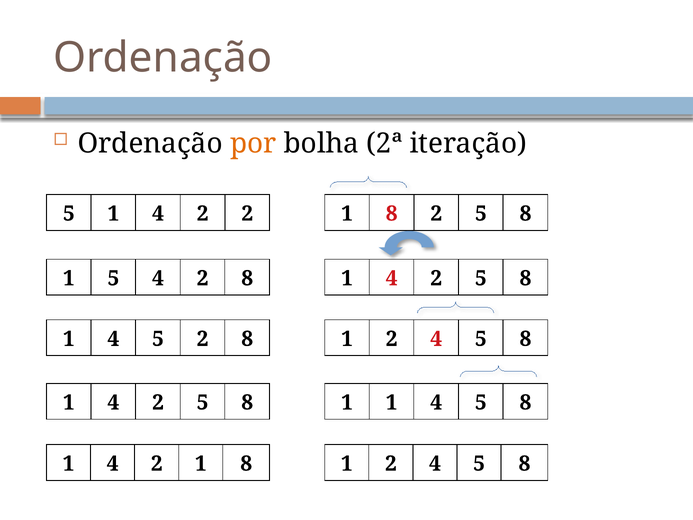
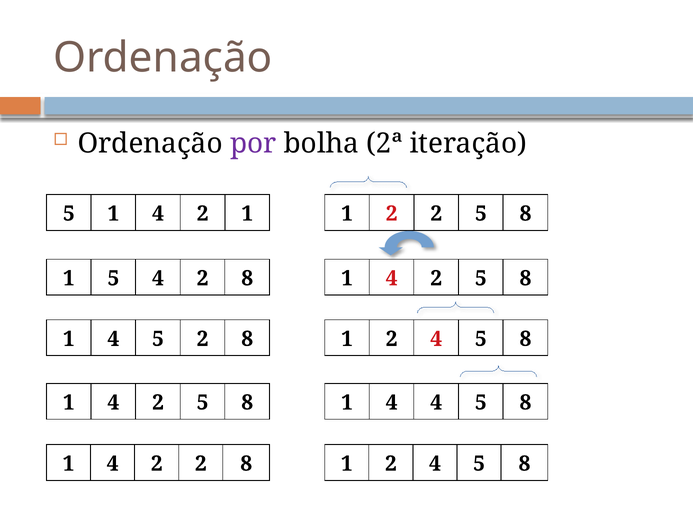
por colour: orange -> purple (253, 143)
2 2: 2 -> 1 (247, 214)
8: 8 -> 2 (392, 214)
1: 1 -> 4 (392, 402)
4 2 1: 1 -> 2 (201, 463)
